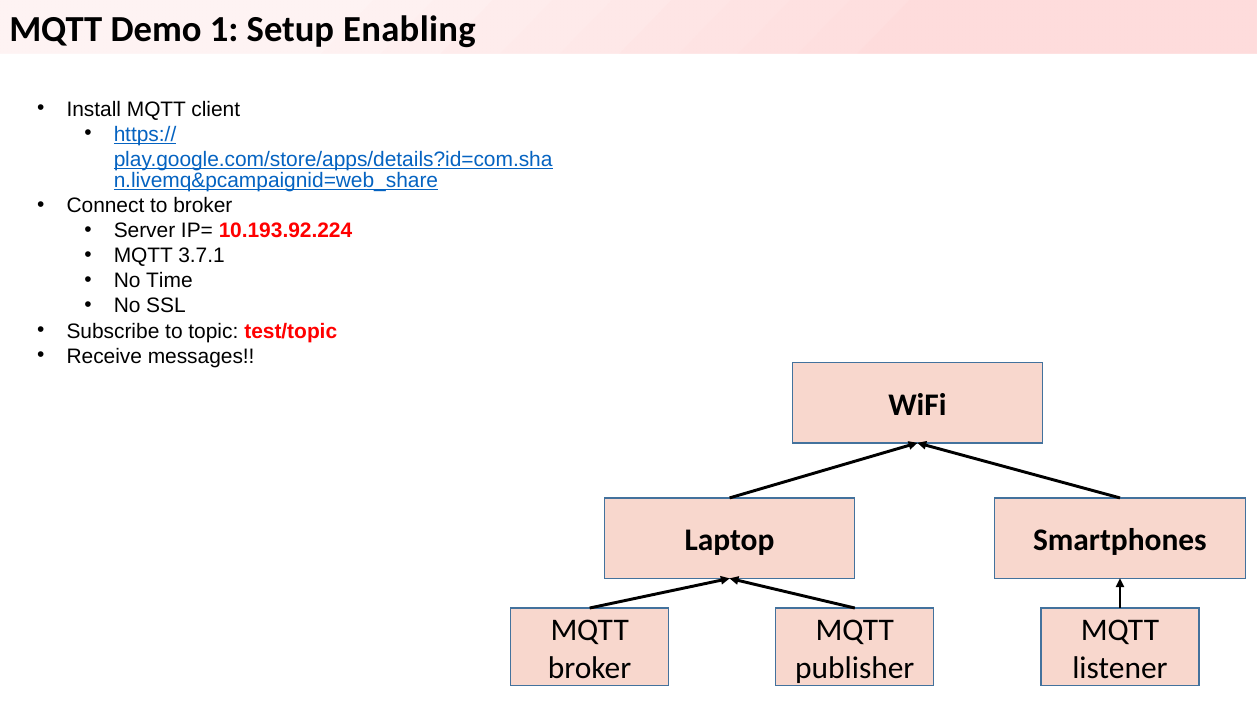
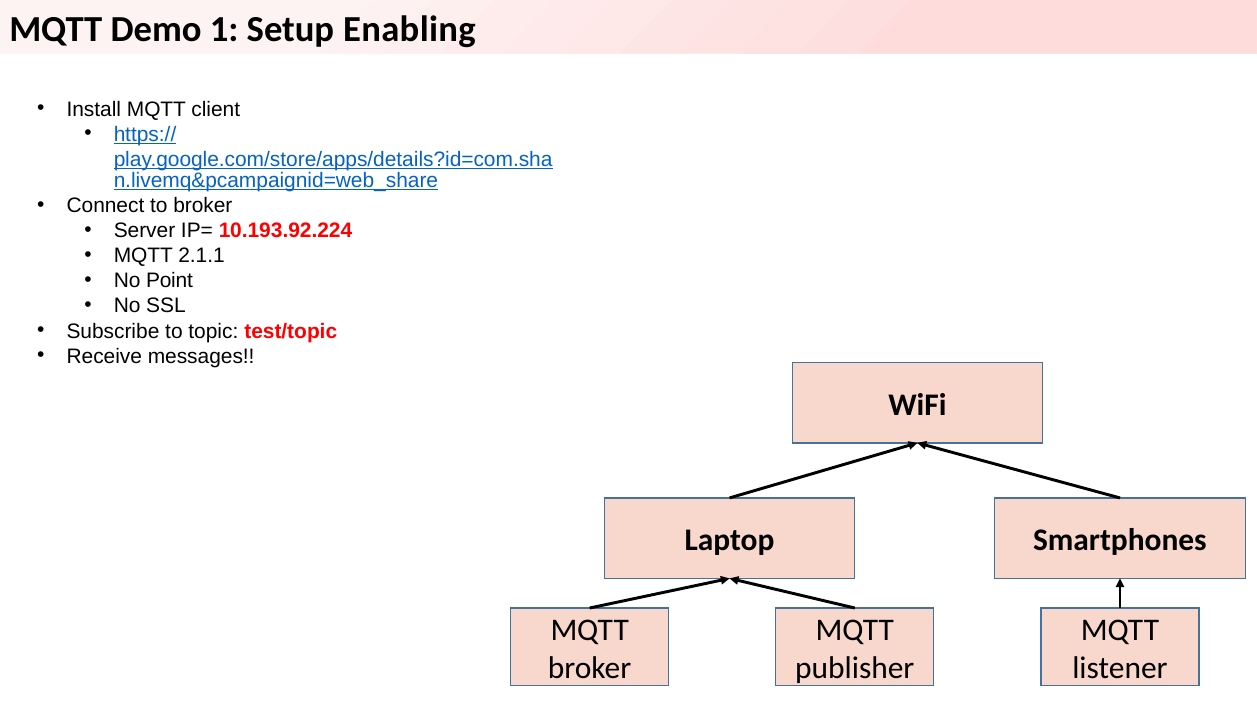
3.7.1: 3.7.1 -> 2.1.1 (202, 256)
Time: Time -> Point (169, 281)
